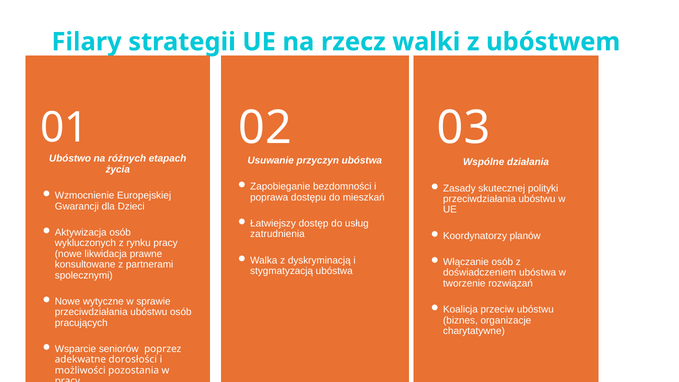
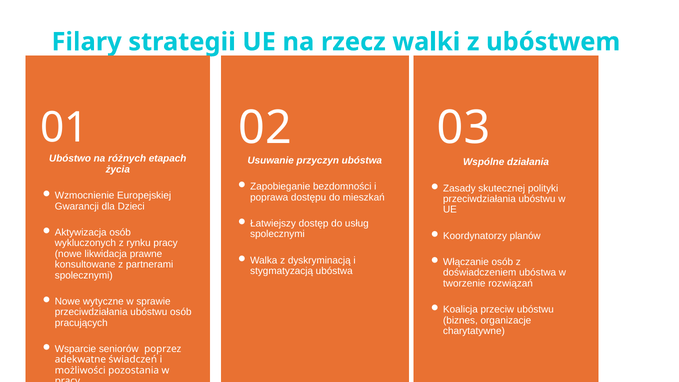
zatrudnienia: zatrudnienia -> spolecznymi (277, 234)
dorosłości: dorosłości -> świadczeń (133, 360)
